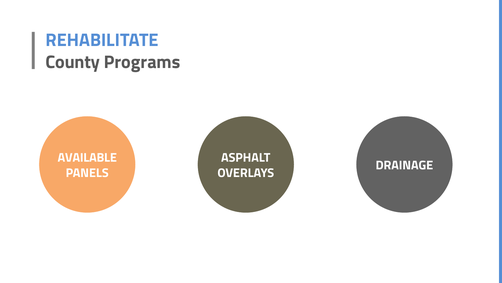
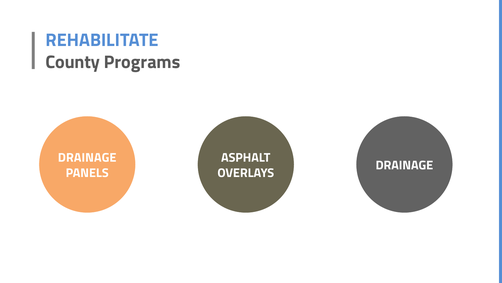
AVAILABLE: AVAILABLE -> DRAINAGE (87, 157)
